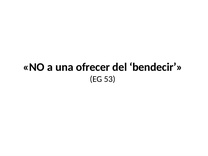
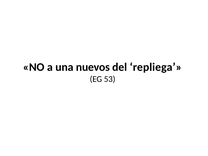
ofrecer: ofrecer -> nuevos (93, 67)
bendecir: bendecir -> repliega (156, 67)
